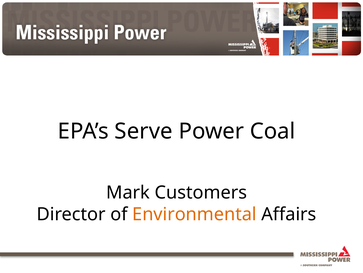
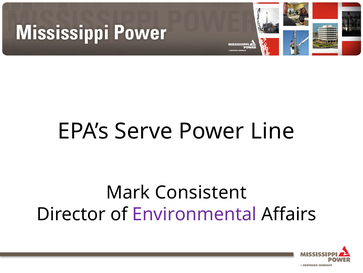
Coal: Coal -> Line (272, 131)
Customers: Customers -> Consistent (201, 192)
Environmental colour: orange -> purple (194, 214)
